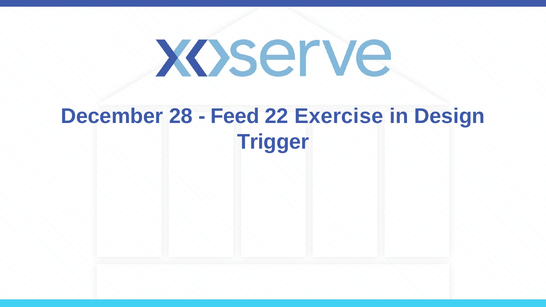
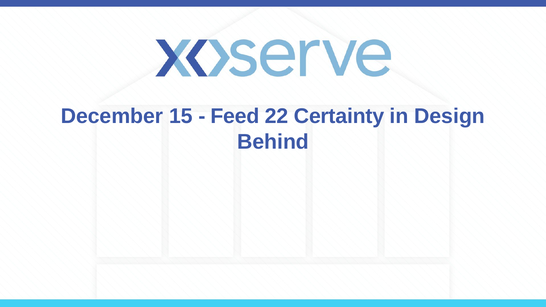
28: 28 -> 15 (181, 116)
Exercise: Exercise -> Certainty (339, 116)
Trigger: Trigger -> Behind (273, 142)
